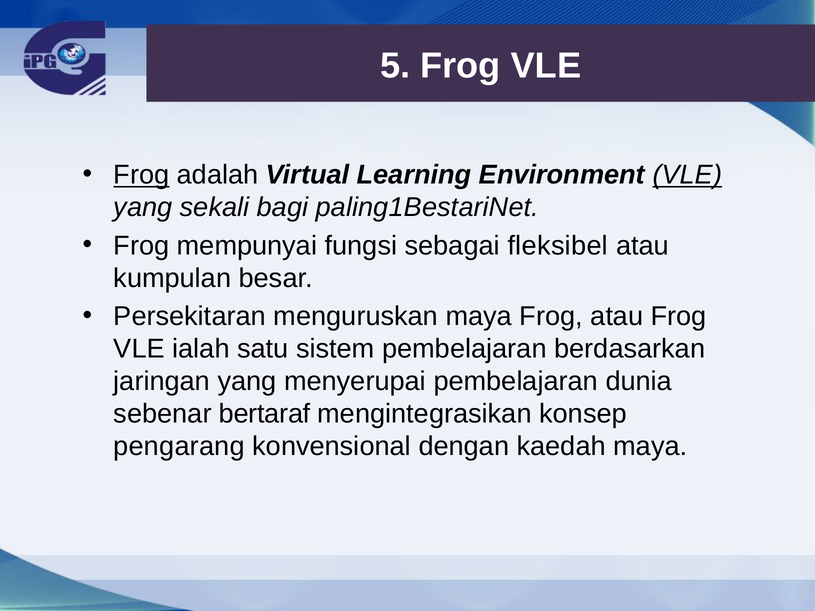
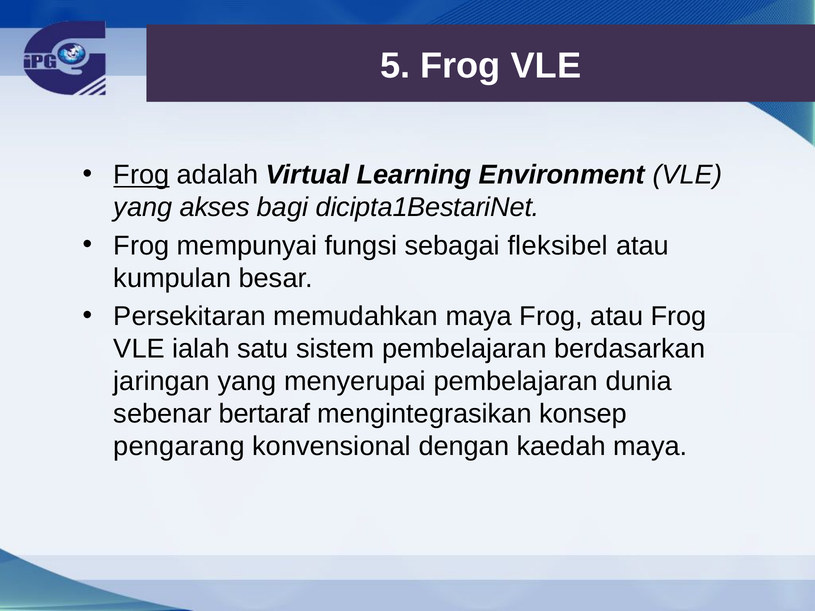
VLE underline: present -> none (687, 175)
sekali: sekali -> akses (215, 208)
paling1BestariNet: paling1BestariNet -> dicipta1BestariNet (427, 208)
menguruskan: menguruskan -> memudahkan (356, 316)
